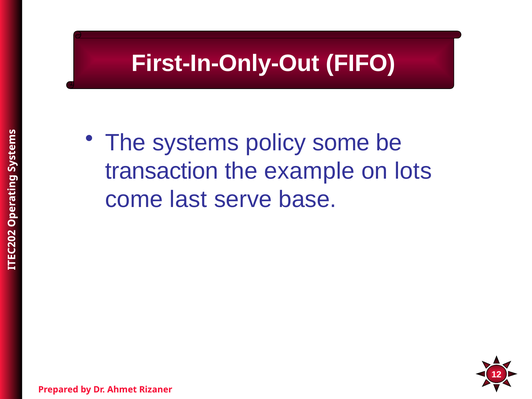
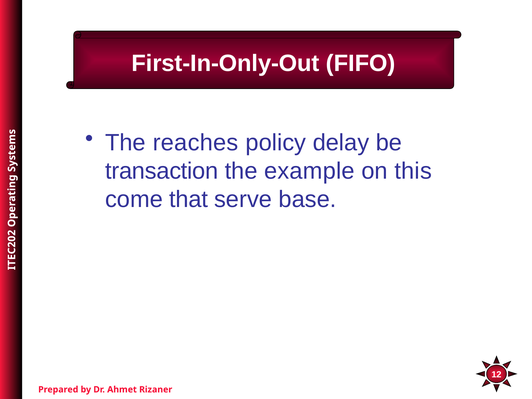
systems: systems -> reaches (196, 143)
some: some -> delay (341, 143)
lots: lots -> this (413, 171)
last: last -> that (189, 199)
